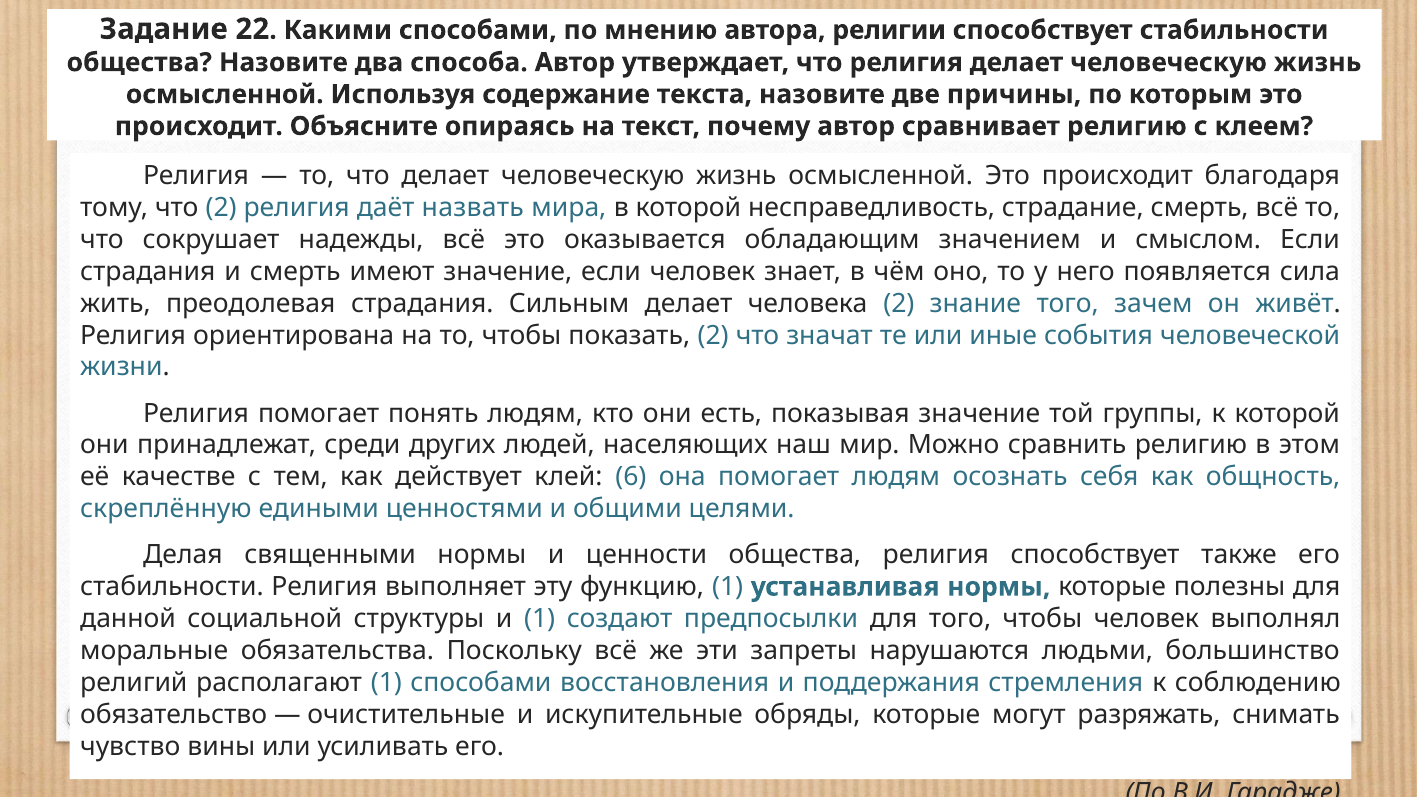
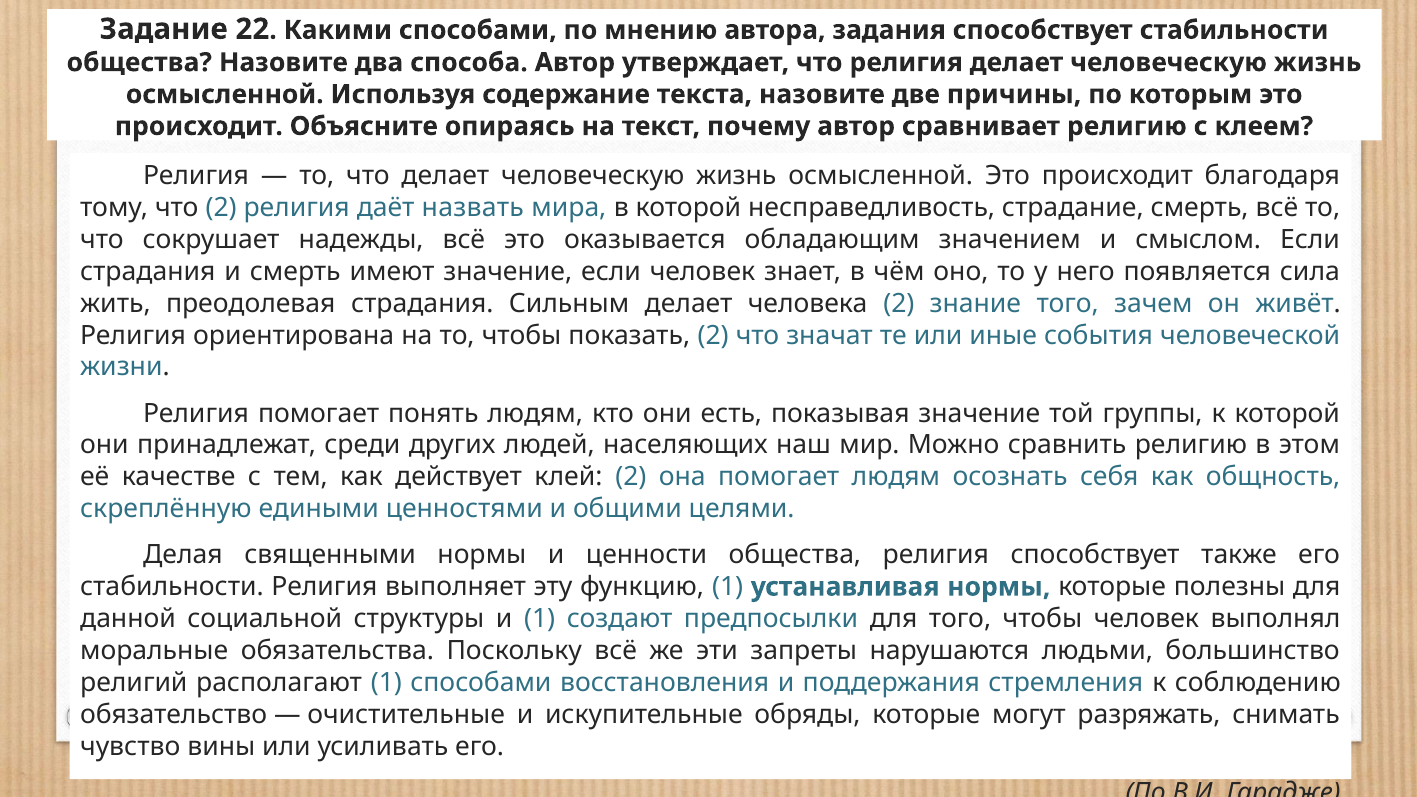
религии: религии -> задания (889, 30)
клей 6: 6 -> 2 (631, 477)
